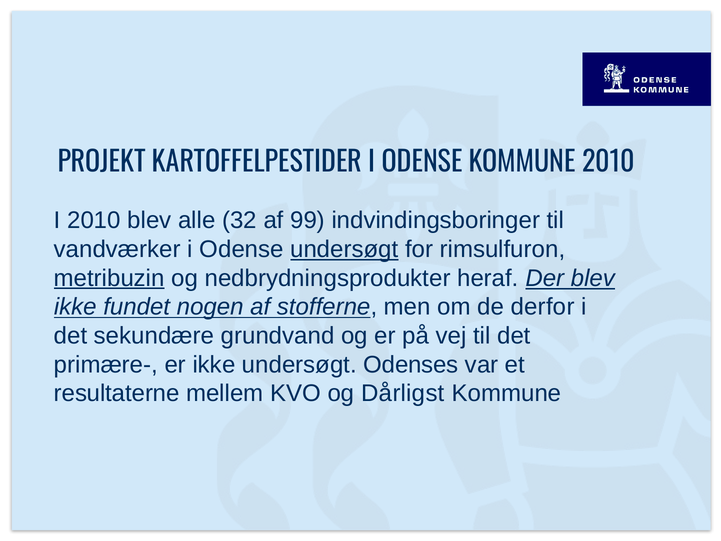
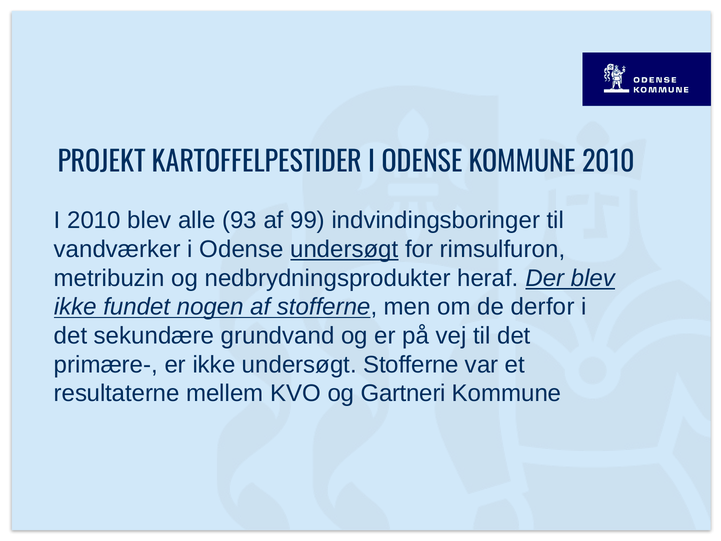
32: 32 -> 93 (239, 220)
metribuzin underline: present -> none (109, 278)
undersøgt Odenses: Odenses -> Stofferne (411, 364)
Dårligst: Dårligst -> Gartneri (403, 393)
